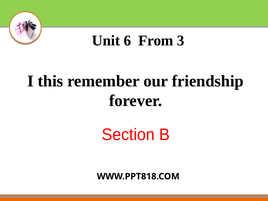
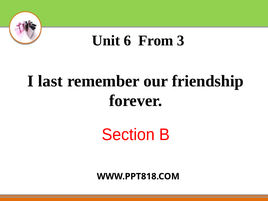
this: this -> last (50, 81)
